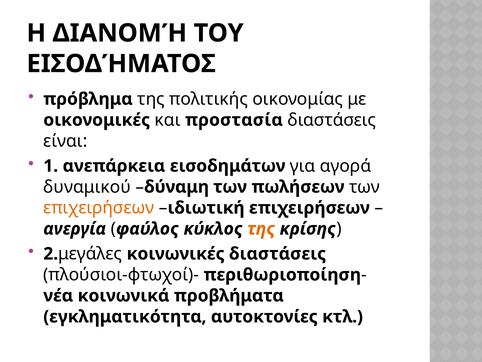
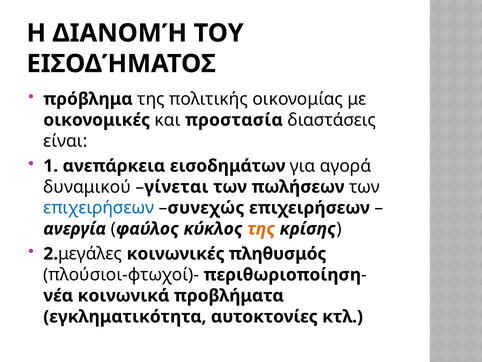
δύναμη: δύναμη -> γίνεται (176, 187)
επιχειρήσεων colour: orange -> blue (99, 208)
ιδιωτική: ιδιωτική -> συνεχώς (206, 208)
κοινωνικές διαστάσεις: διαστάσεις -> πληθυσμός (278, 253)
